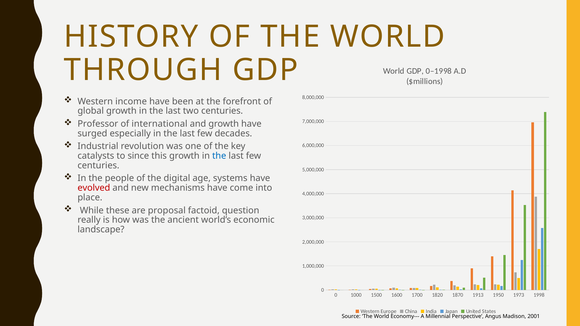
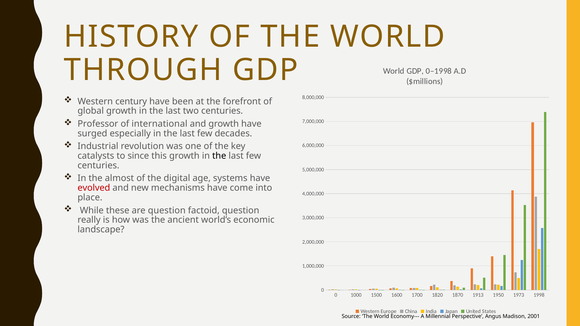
income: income -> century (131, 101)
the colour: blue -> black (219, 156)
people: people -> almost (119, 178)
are proposal: proposal -> question (167, 211)
